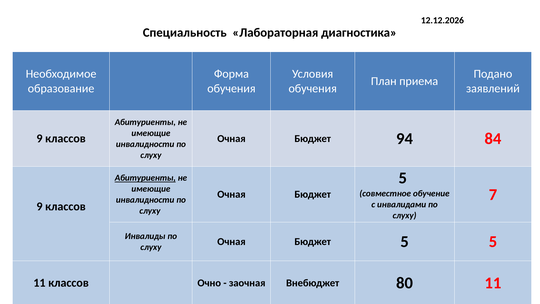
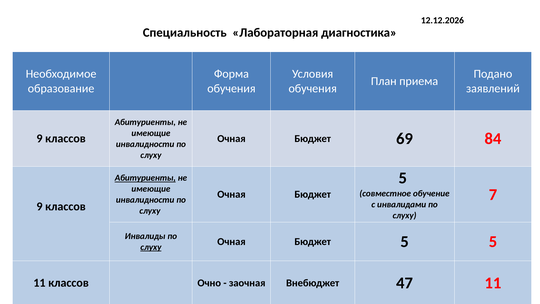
94: 94 -> 69 (405, 139)
слуху underline: none -> present (151, 247)
80: 80 -> 47 (405, 283)
